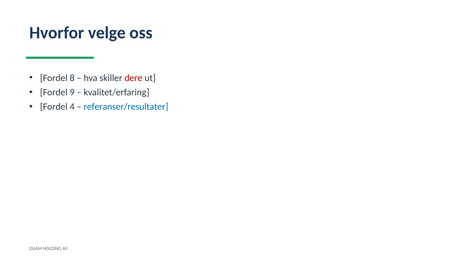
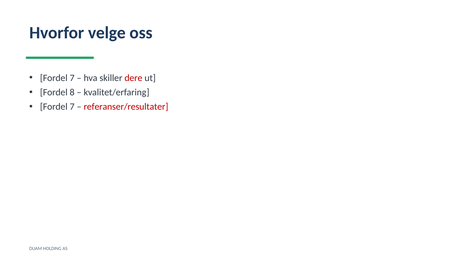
8: 8 -> 7 (72, 78)
9: 9 -> 8 (72, 92)
4: 4 -> 7 (72, 107)
referanser/resultater colour: blue -> red (126, 107)
